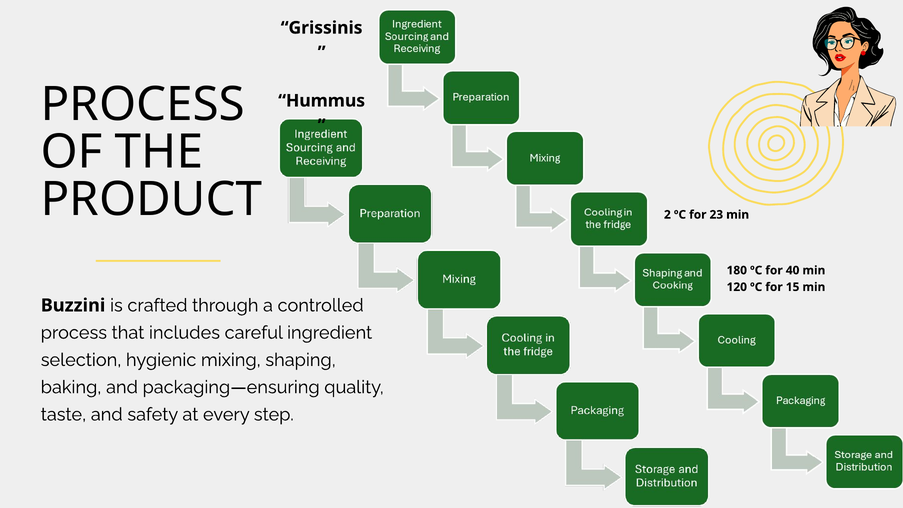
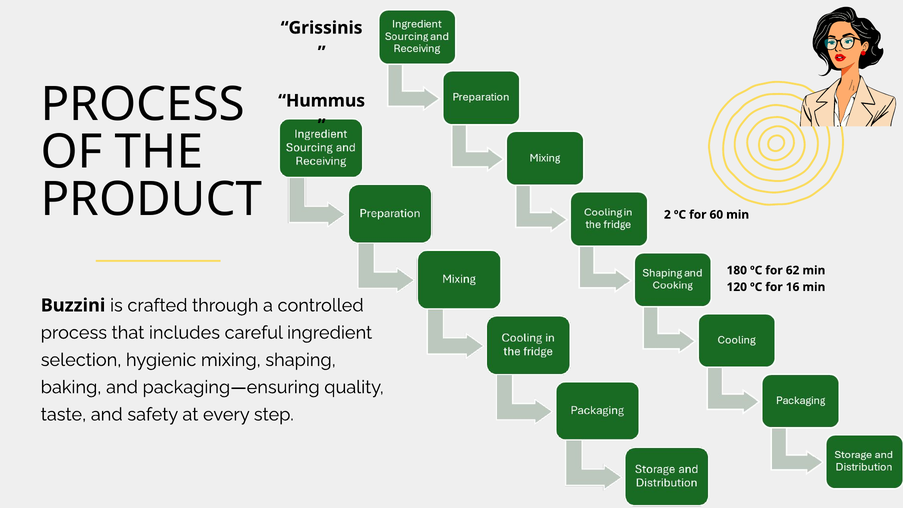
23: 23 -> 60 (716, 215)
40: 40 -> 62 (793, 270)
15: 15 -> 16 (793, 287)
